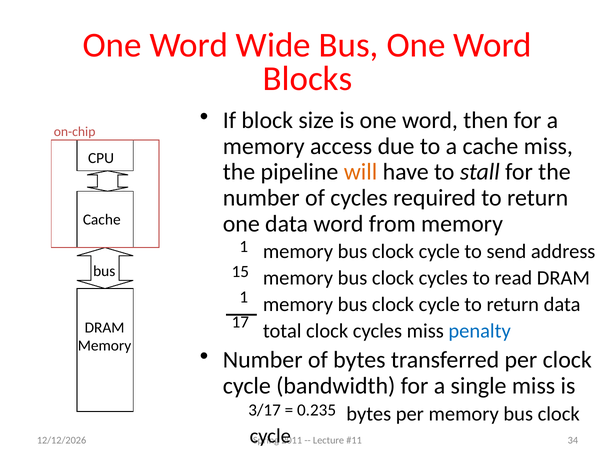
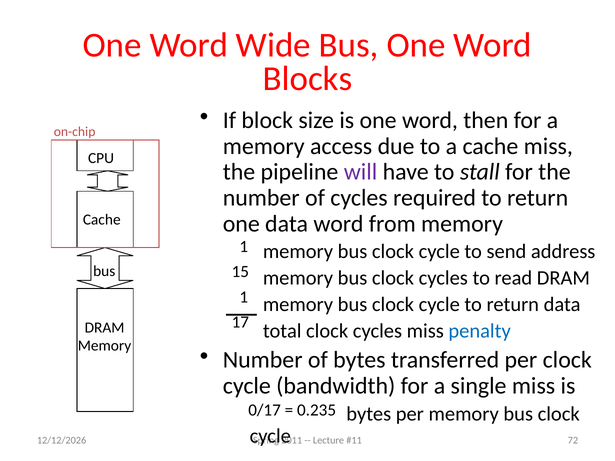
will colour: orange -> purple (361, 172)
3/17: 3/17 -> 0/17 (265, 410)
34: 34 -> 72 (573, 440)
